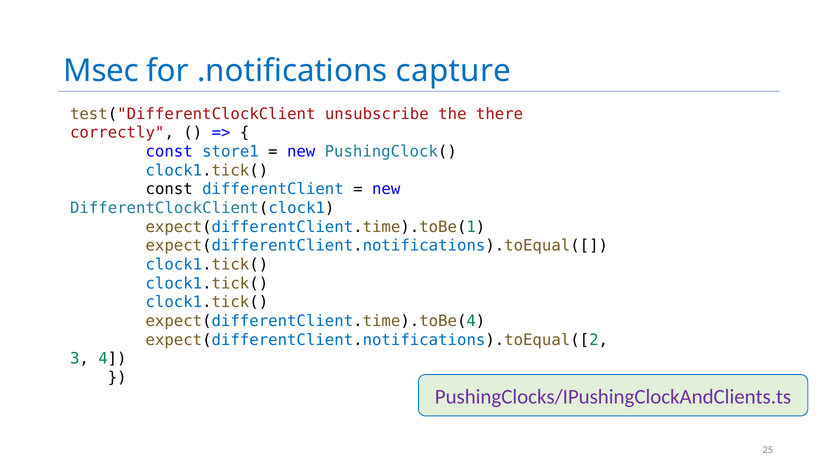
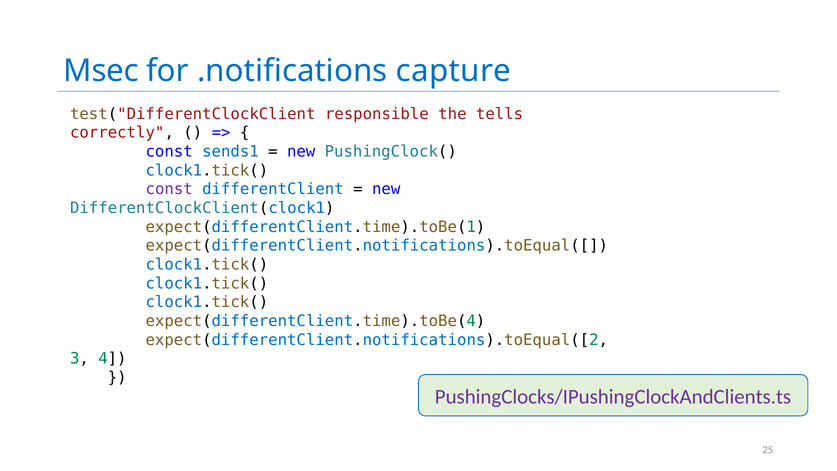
unsubscribe: unsubscribe -> responsible (377, 114)
there: there -> tells (500, 114)
store1: store1 -> sends1 (230, 152)
const colour: black -> purple (169, 189)
